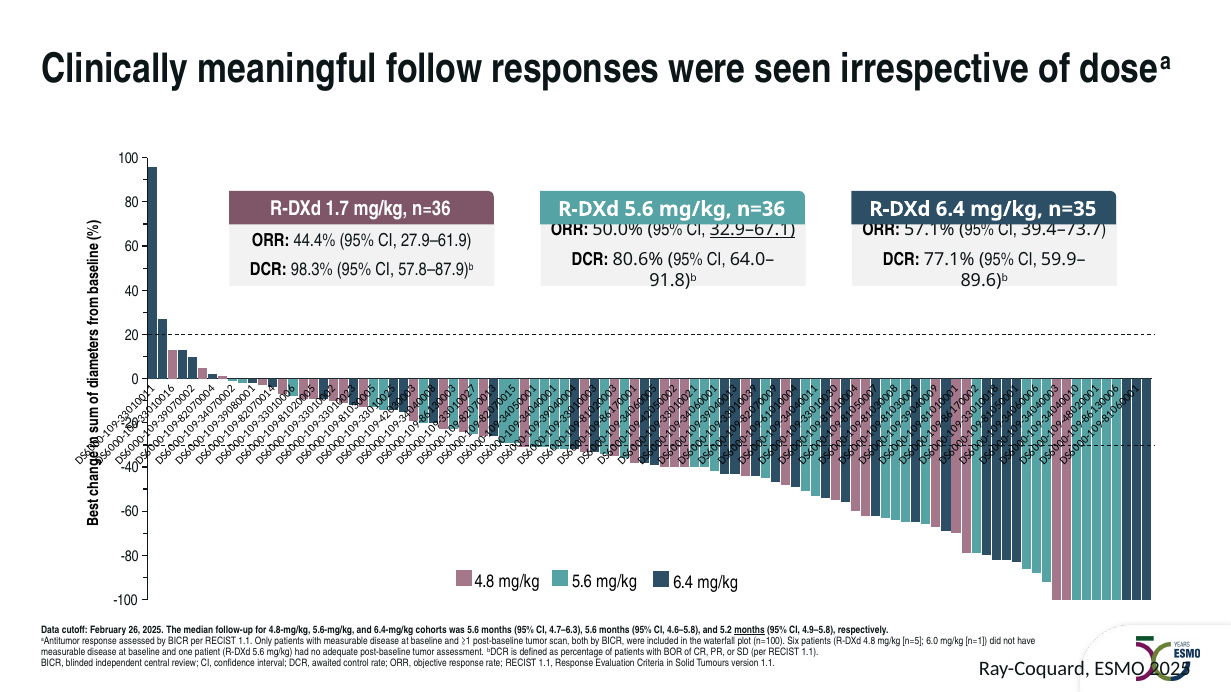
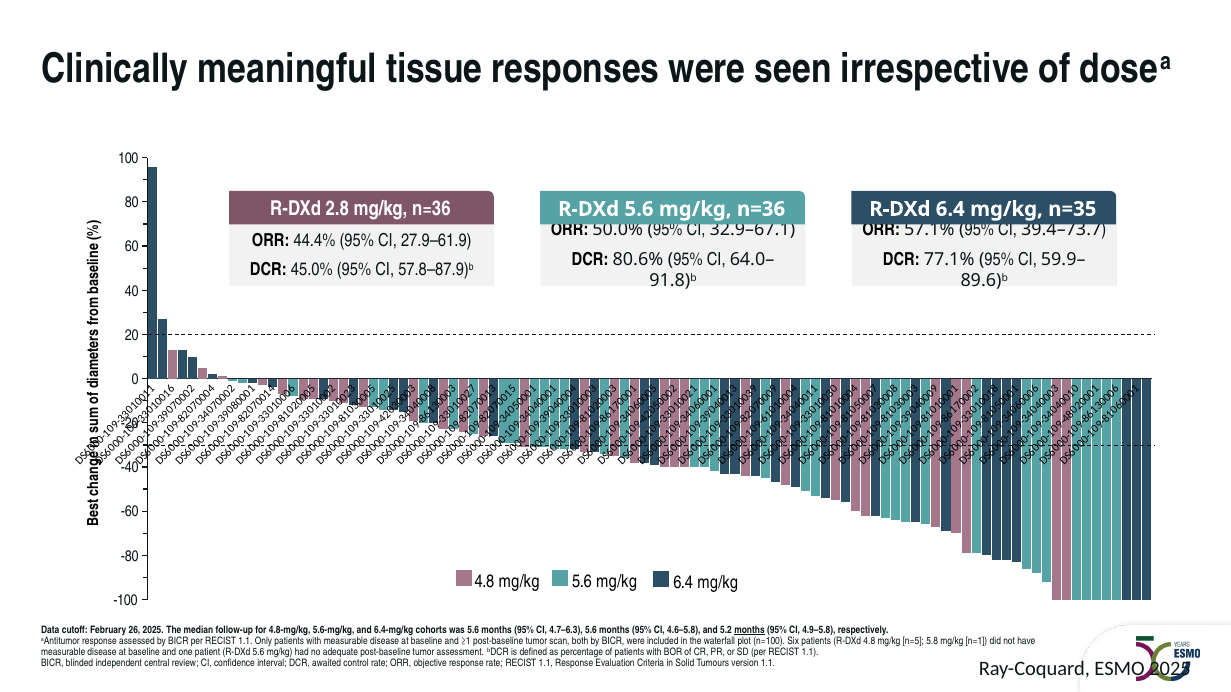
follow: follow -> tissue (434, 69)
1.7: 1.7 -> 2.8 (337, 209)
32.9–67.1 underline: present -> none (752, 230)
98.3%: 98.3% -> 45.0% (312, 270)
6.0: 6.0 -> 5.8 (932, 642)
